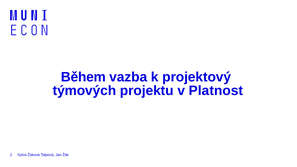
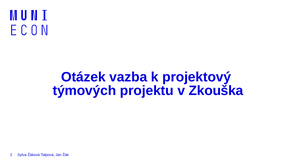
Během: Během -> Otázek (83, 77)
Platnost: Platnost -> Zkouška (216, 91)
